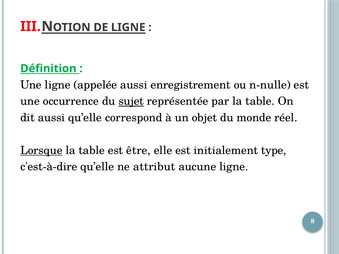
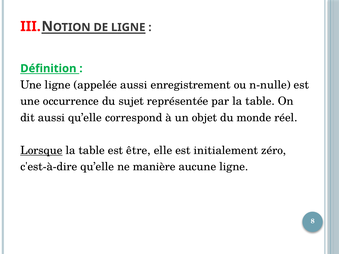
sujet underline: present -> none (131, 101)
type: type -> zéro (274, 151)
attribut: attribut -> manière (154, 167)
